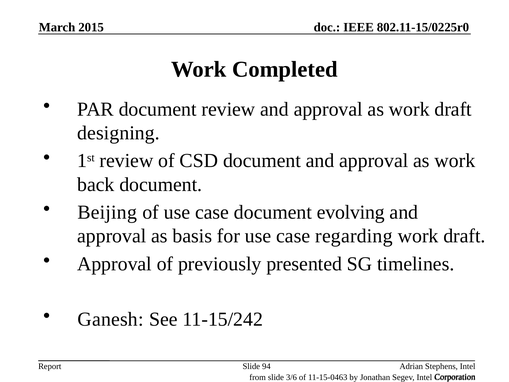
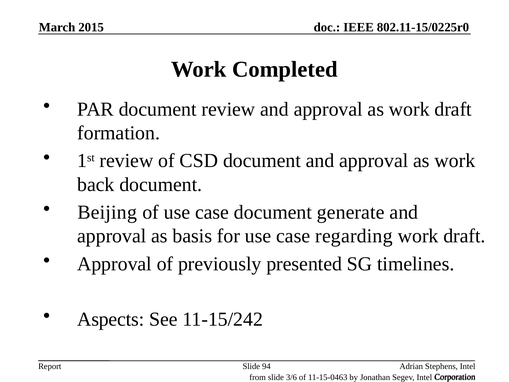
designing: designing -> formation (119, 133)
evolving: evolving -> generate (351, 212)
Ganesh: Ganesh -> Aspects (111, 319)
